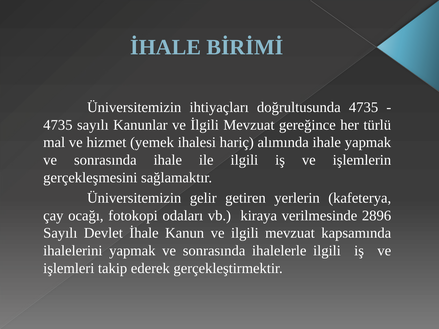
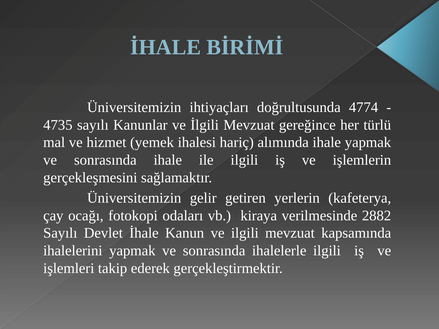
doğrultusunda 4735: 4735 -> 4774 (364, 107)
2896: 2896 -> 2882 (377, 216)
